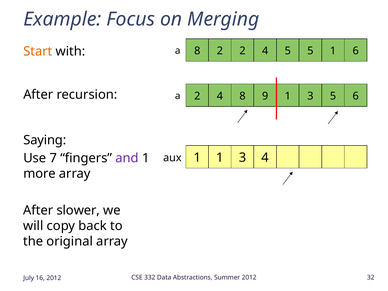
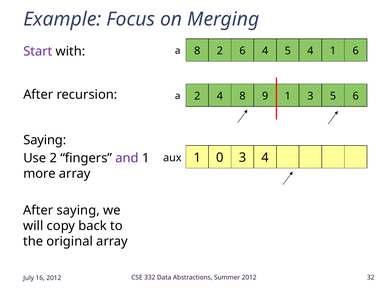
Start colour: orange -> purple (38, 51)
2 2: 2 -> 6 (242, 51)
5 5: 5 -> 4 (310, 51)
1 1: 1 -> 0 (220, 158)
Use 7: 7 -> 2 (53, 158)
After slower: slower -> saying (78, 210)
